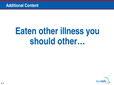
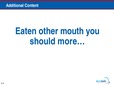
illness: illness -> mouth (72, 31)
other…: other… -> more… (71, 42)
